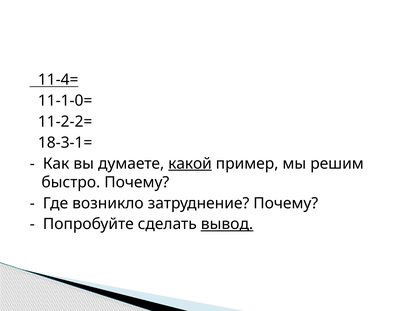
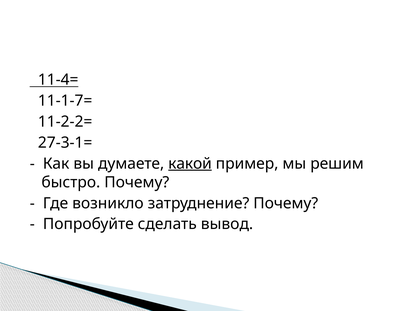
11-1-0=: 11-1-0= -> 11-1-7= (65, 101)
18-3-1=: 18-3-1= -> 27-3-1= (65, 143)
вывод underline: present -> none (227, 224)
